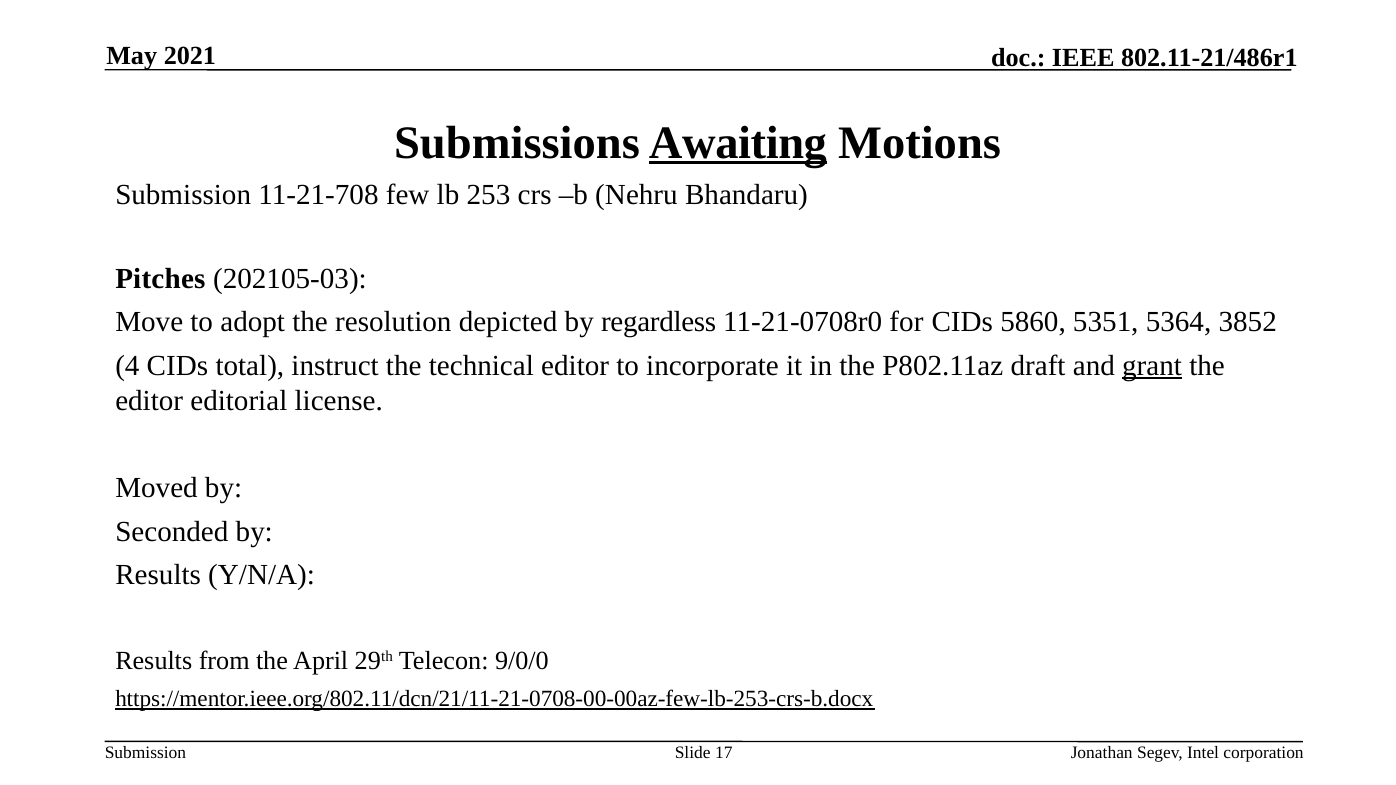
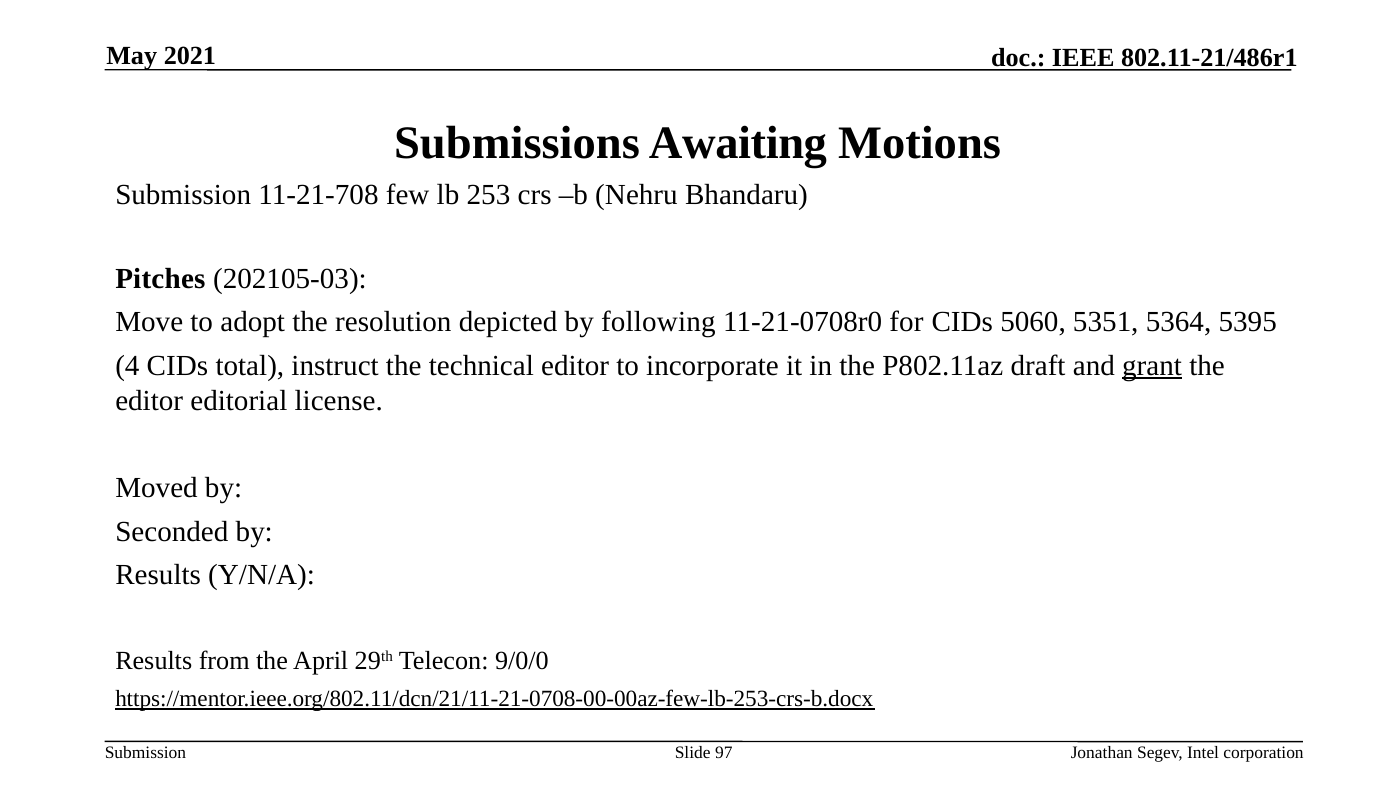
Awaiting underline: present -> none (738, 143)
regardless: regardless -> following (658, 322)
5860: 5860 -> 5060 (1033, 322)
3852: 3852 -> 5395 (1248, 322)
17: 17 -> 97 (724, 753)
